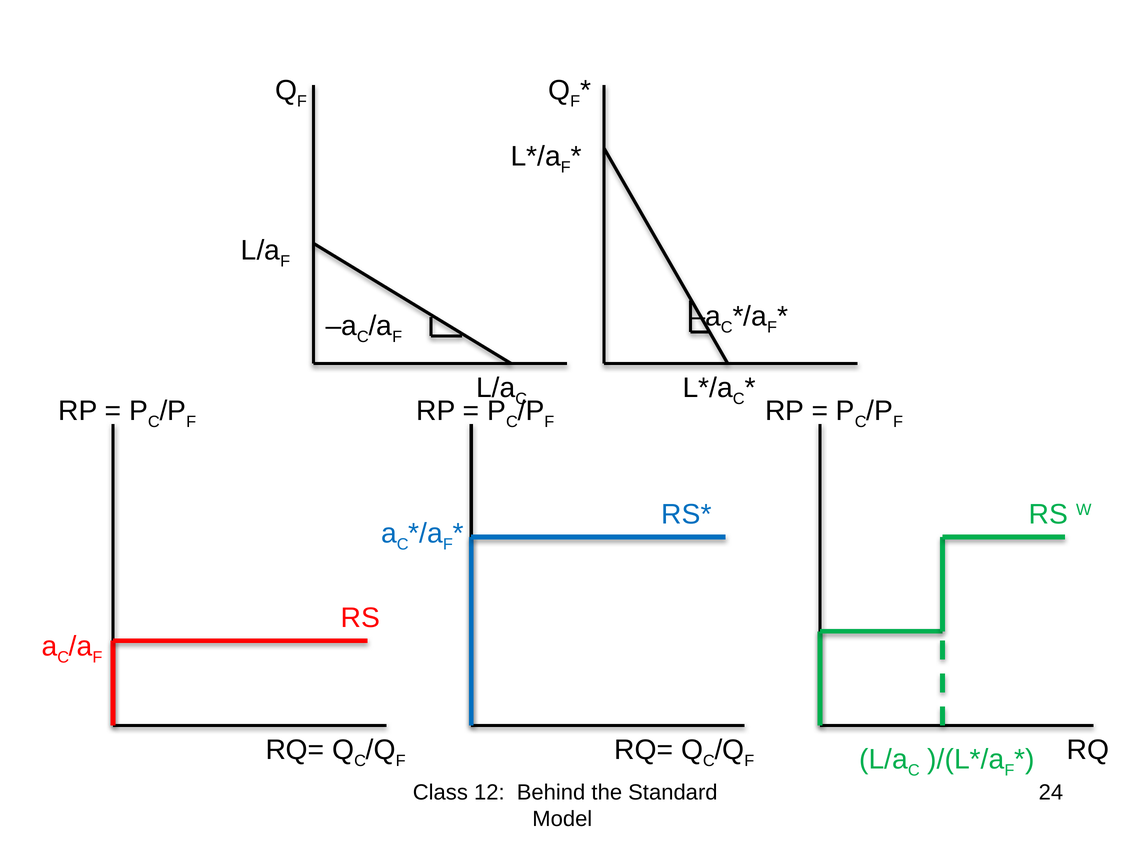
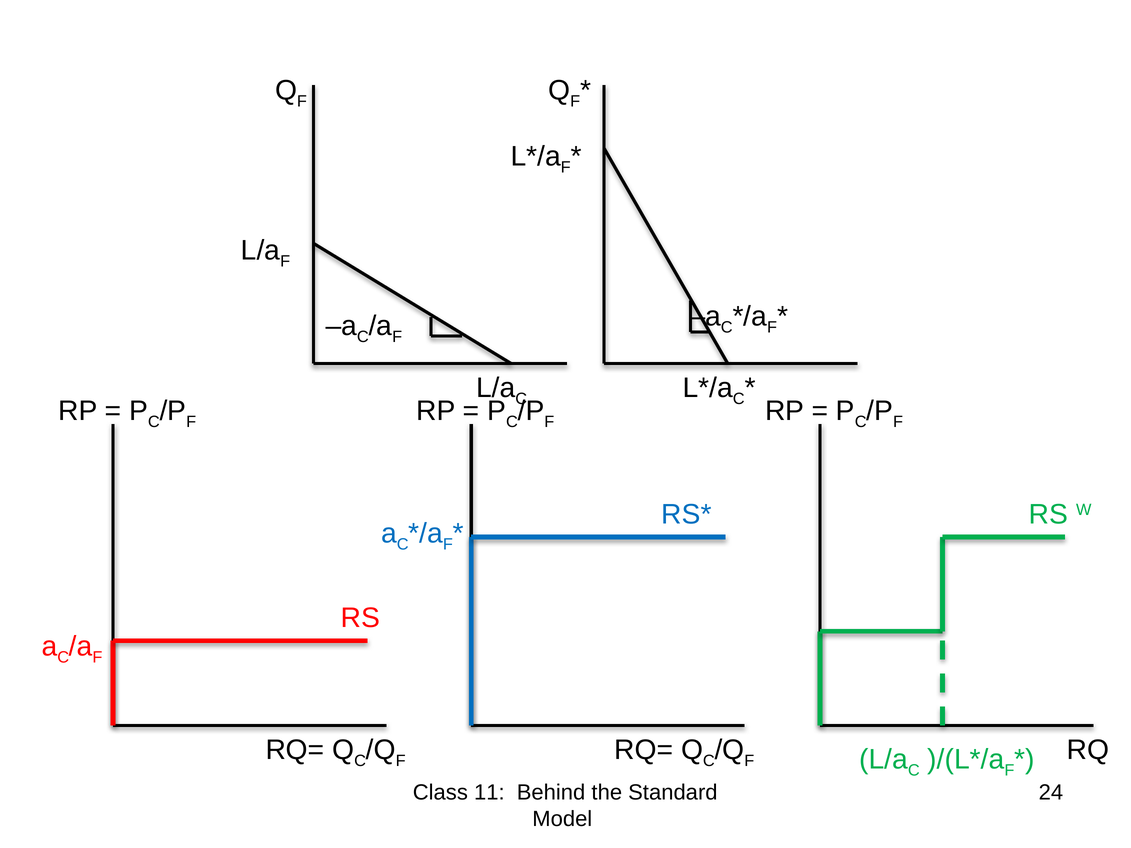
12: 12 -> 11 (489, 793)
